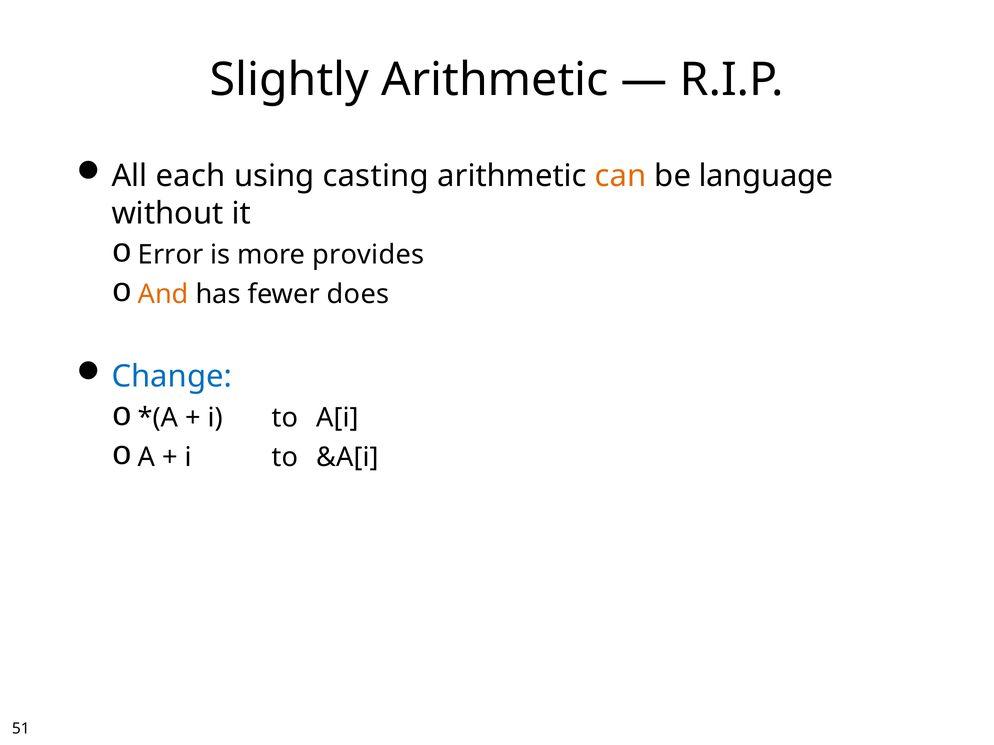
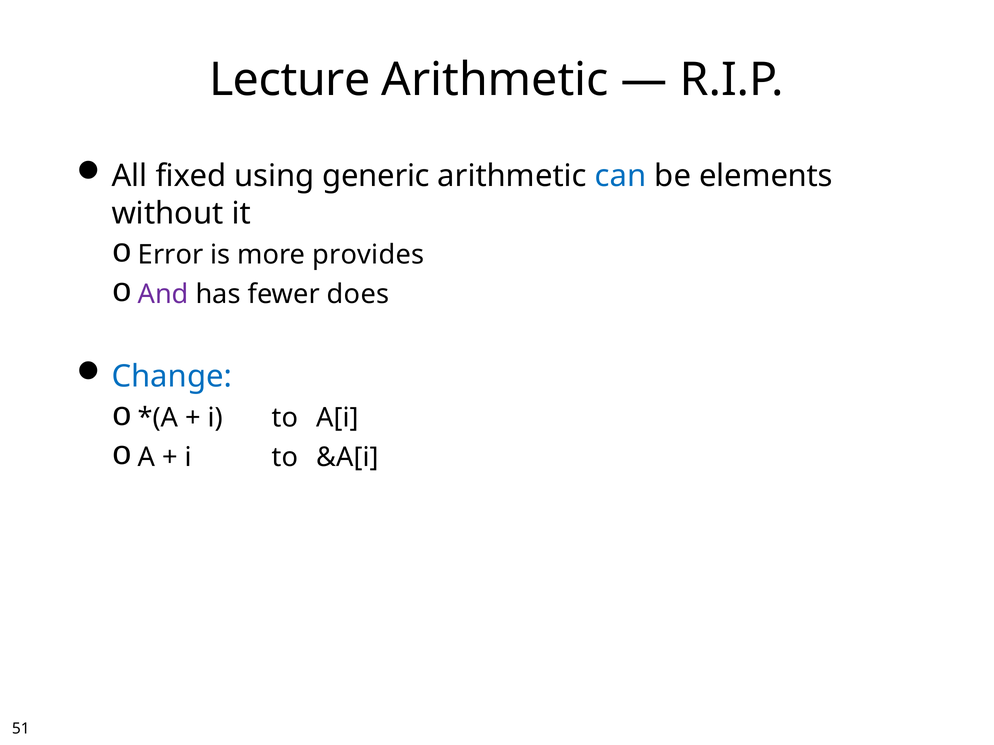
Slightly: Slightly -> Lecture (290, 80)
each: each -> fixed (191, 176)
casting: casting -> generic (376, 176)
can colour: orange -> blue (621, 176)
language: language -> elements (766, 176)
And colour: orange -> purple (163, 294)
